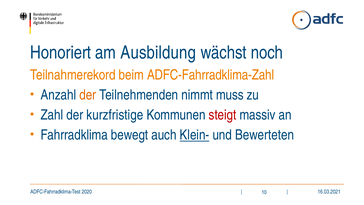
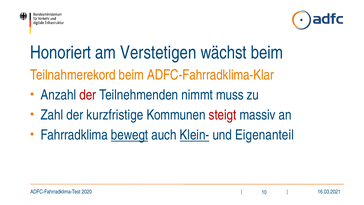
Ausbildung: Ausbildung -> Verstetigen (158, 53)
wächst noch: noch -> beim (267, 53)
ADFC-Fahrradklima-Zahl: ADFC-Fahrradklima-Zahl -> ADFC-Fahrradklima-Klar (211, 75)
der colour: orange -> red (88, 95)
bewegt underline: none -> present (130, 135)
Bewerteten: Bewerteten -> Eigenanteil (264, 135)
